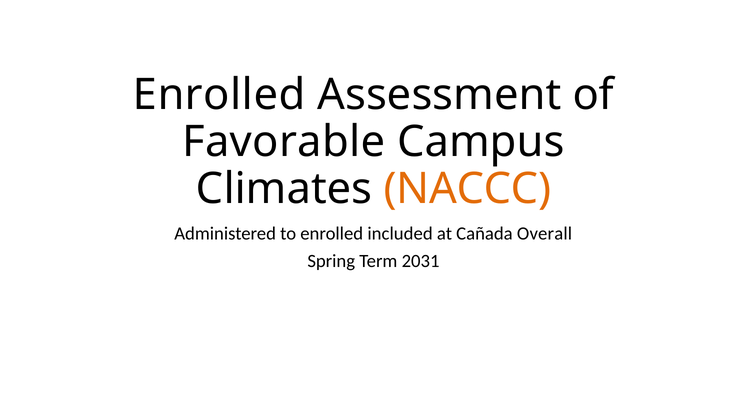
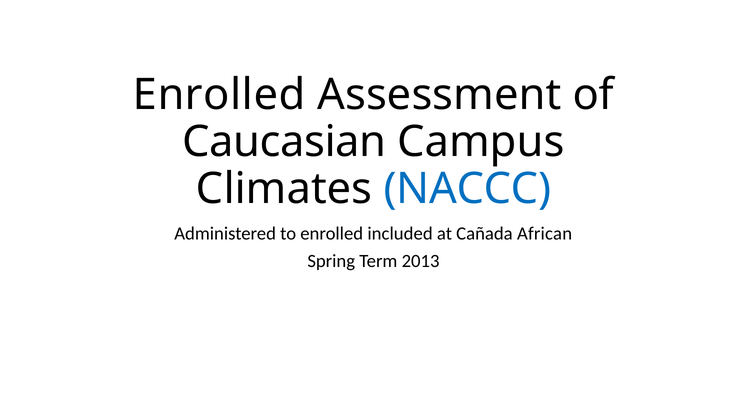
Favorable: Favorable -> Caucasian (284, 142)
NACCC colour: orange -> blue (467, 189)
Overall: Overall -> African (545, 233)
2031: 2031 -> 2013 (421, 261)
